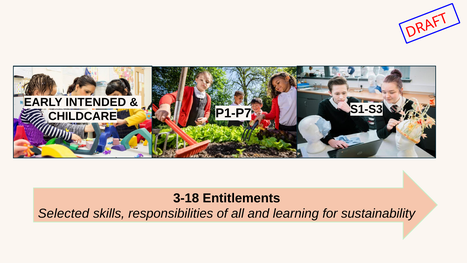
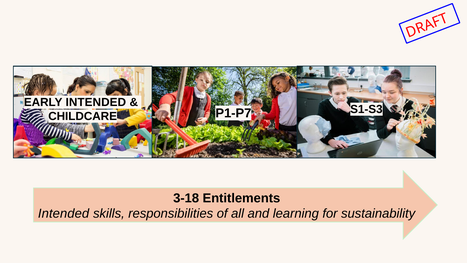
Selected: Selected -> Intended (64, 213)
